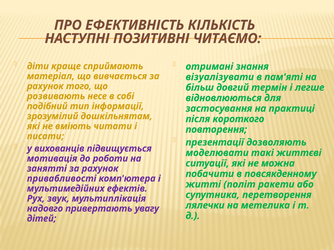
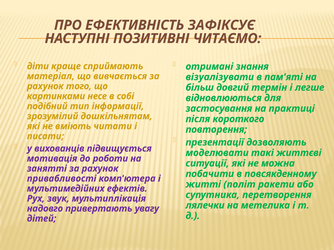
КІЛЬКІСТЬ: КІЛЬКІСТЬ -> ЗАФІКСУЄ (221, 25)
розвивають: розвивають -> картинками (56, 96)
